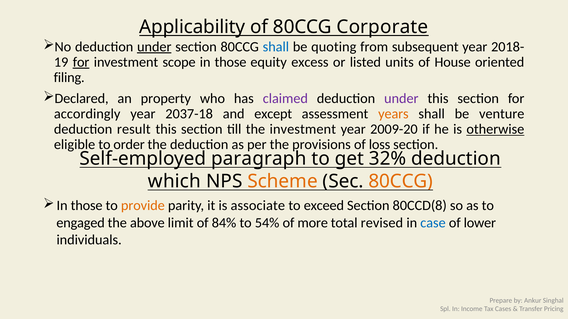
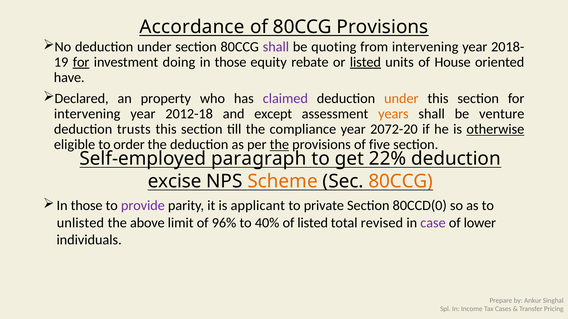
Applicability: Applicability -> Accordance (192, 27)
80CCG Corporate: Corporate -> Provisions (382, 27)
under underline: present -> none (154, 47)
shall colour: blue -> purple (276, 47)
from subsequent: subsequent -> intervening (425, 47)
scope: scope -> doing (179, 62)
excess: excess -> rebate (310, 62)
listed underline: none -> present (365, 62)
filing: filing -> have (69, 78)
under colour: purple -> orange (401, 99)
accordingly: accordingly -> intervening (87, 114)
2037-18: 2037-18 -> 2012-18 (189, 114)
result: result -> trusts (134, 129)
the investment: investment -> compliance (303, 129)
2009-20: 2009-20 -> 2072-20 (394, 129)
the underline: none -> present (279, 145)
loss: loss -> five (380, 145)
32%: 32% -> 22% (388, 159)
which: which -> excise (175, 182)
provide colour: orange -> purple (143, 206)
associate: associate -> applicant (258, 206)
exceed: exceed -> private (324, 206)
80CCD(8: 80CCD(8 -> 80CCD(0 (420, 206)
engaged: engaged -> unlisted (80, 223)
84%: 84% -> 96% (224, 223)
54%: 54% -> 40% (267, 223)
of more: more -> listed (313, 223)
case colour: blue -> purple (433, 223)
